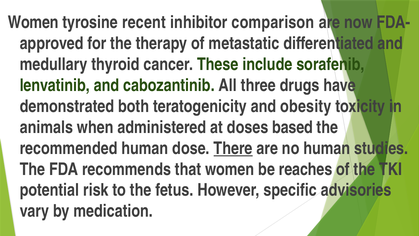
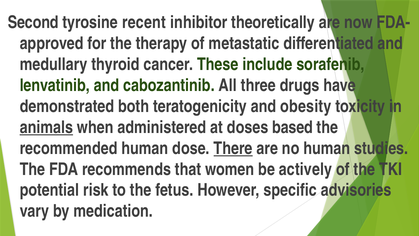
Women: Women -> Second (33, 22)
comparison: comparison -> theoretically (273, 22)
animals underline: none -> present (46, 127)
reaches: reaches -> actively (306, 169)
